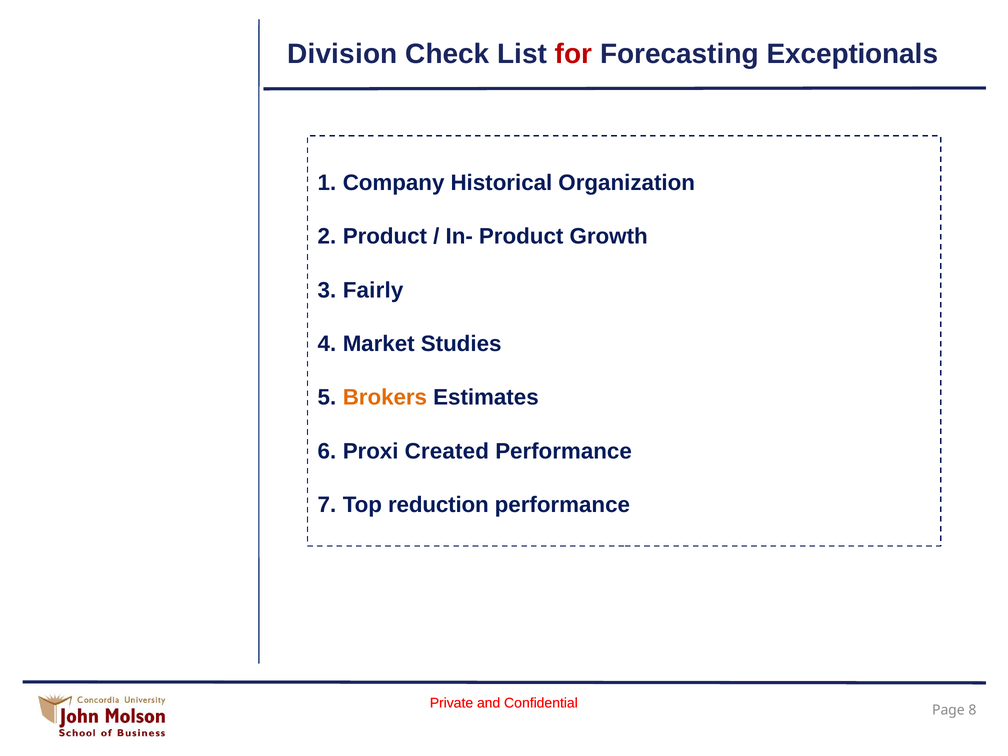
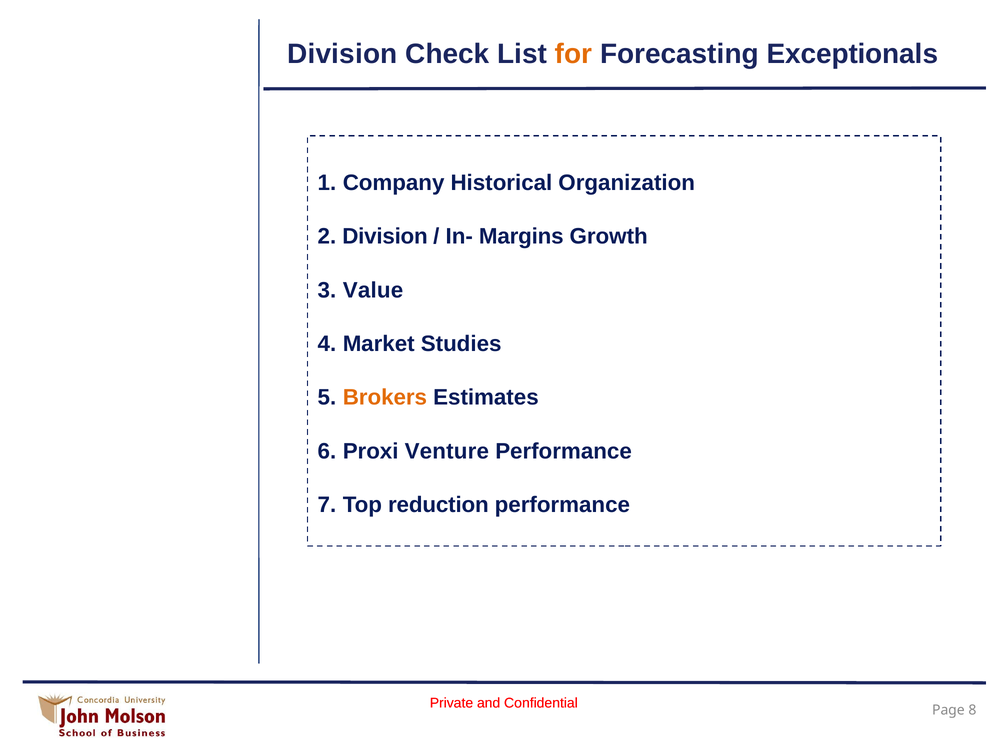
for colour: red -> orange (574, 54)
Product: Product -> Division (385, 236)
In- Product: Product -> Margins (521, 236)
Fairly: Fairly -> Value (373, 290)
Created: Created -> Venture (447, 451)
